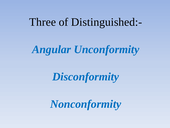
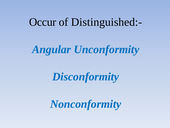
Three: Three -> Occur (43, 22)
